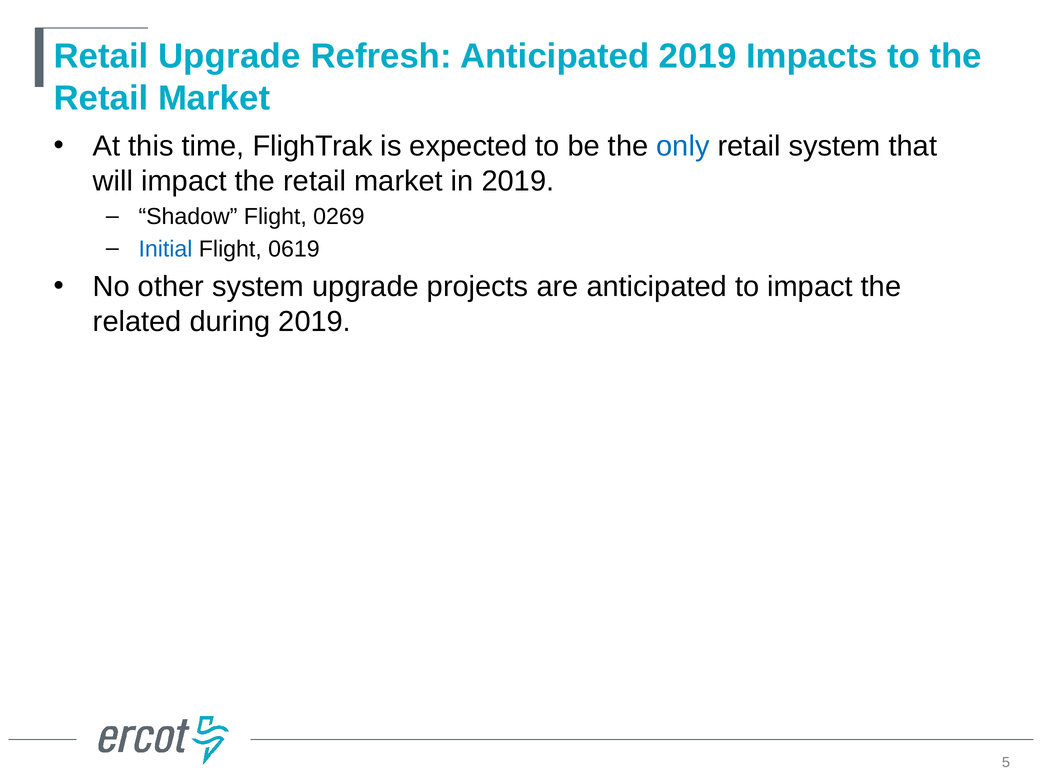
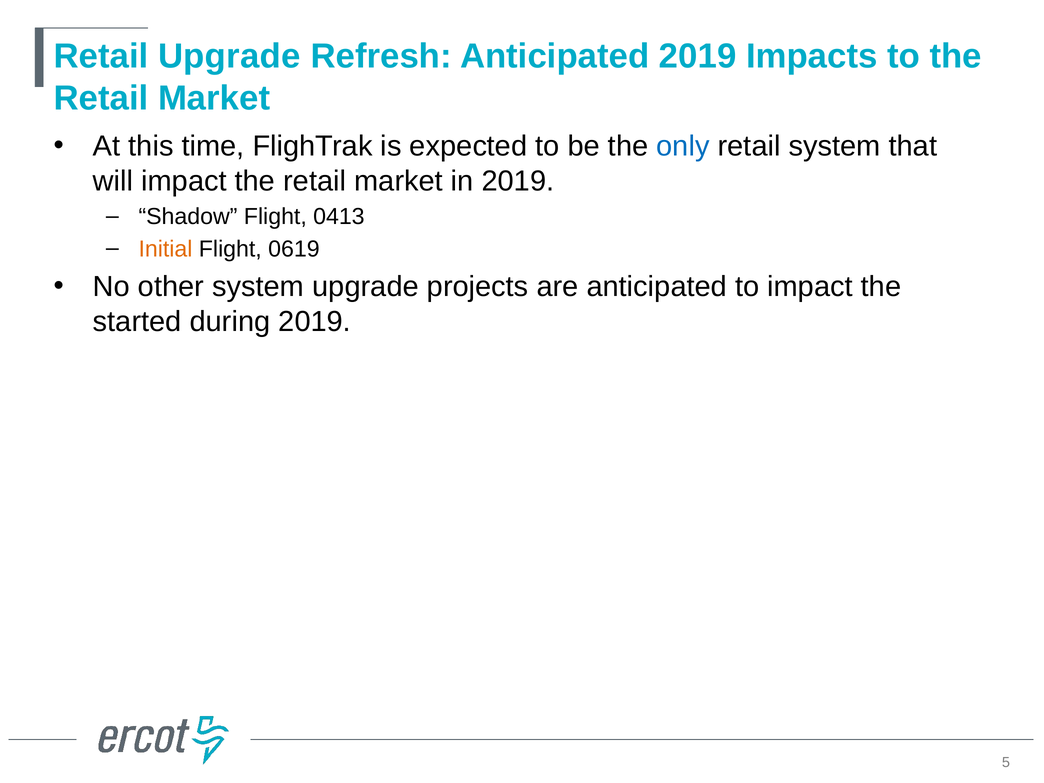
0269: 0269 -> 0413 (339, 217)
Initial colour: blue -> orange (166, 249)
related: related -> started (137, 322)
